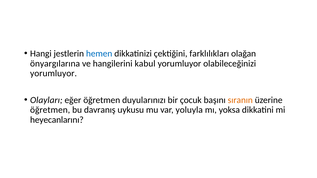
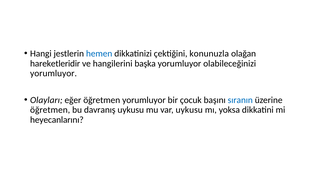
farklılıkları: farklılıkları -> konunuzla (209, 54)
önyargılarına: önyargılarına -> hareketleridir (55, 64)
kabul: kabul -> başka (145, 64)
öğretmen duyularınızı: duyularınızı -> yorumluyor (144, 100)
sıranın colour: orange -> blue (240, 100)
var yoluyla: yoluyla -> uykusu (189, 110)
